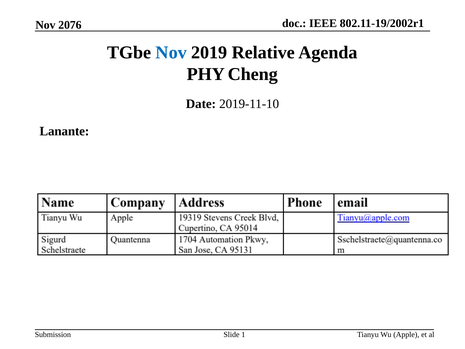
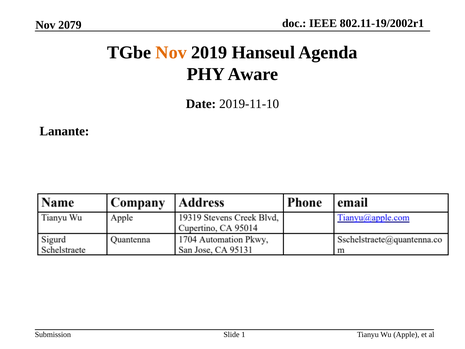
2076: 2076 -> 2079 (70, 25)
Nov colour: blue -> orange (171, 52)
Relative: Relative -> Hanseul (263, 52)
Cheng: Cheng -> Aware (253, 74)
